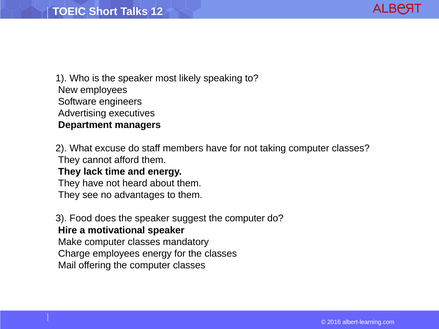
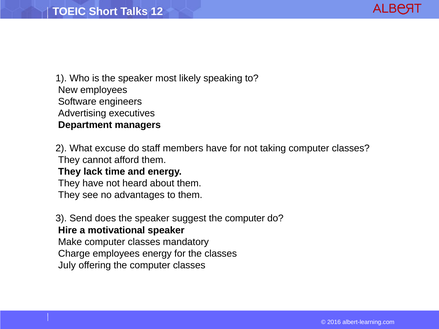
Food: Food -> Send (81, 219)
Mail: Mail -> July (67, 265)
